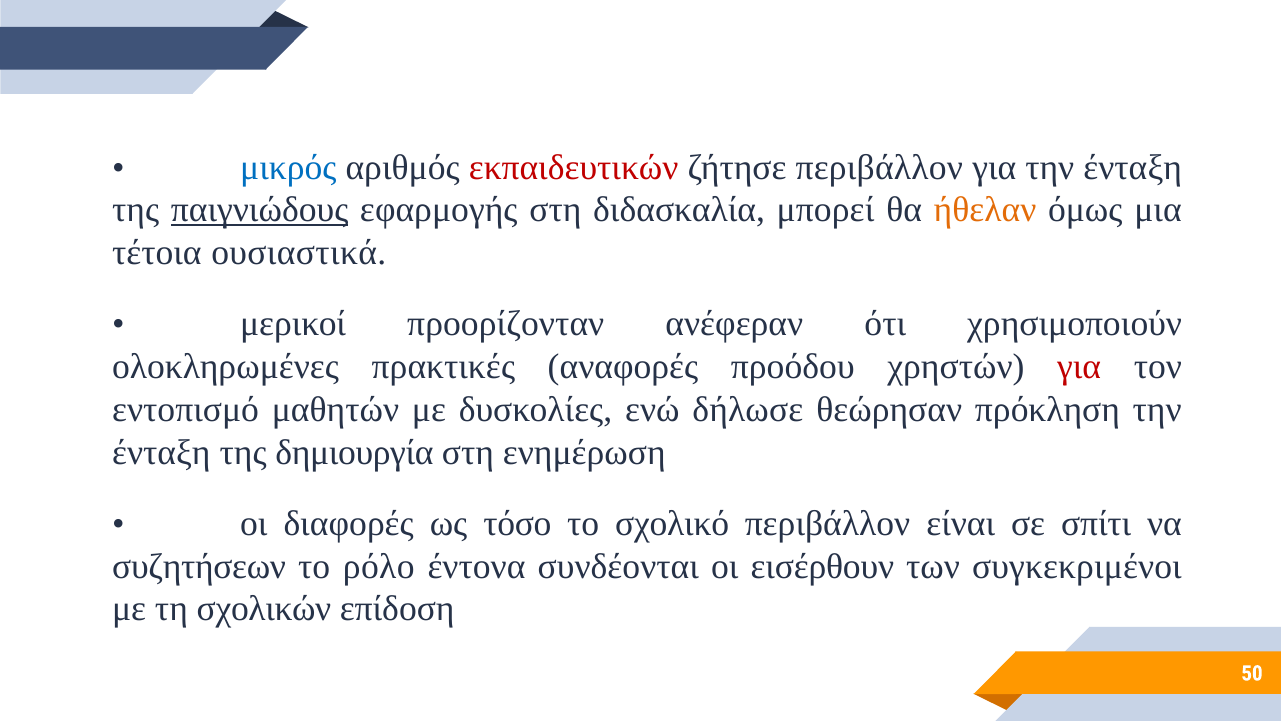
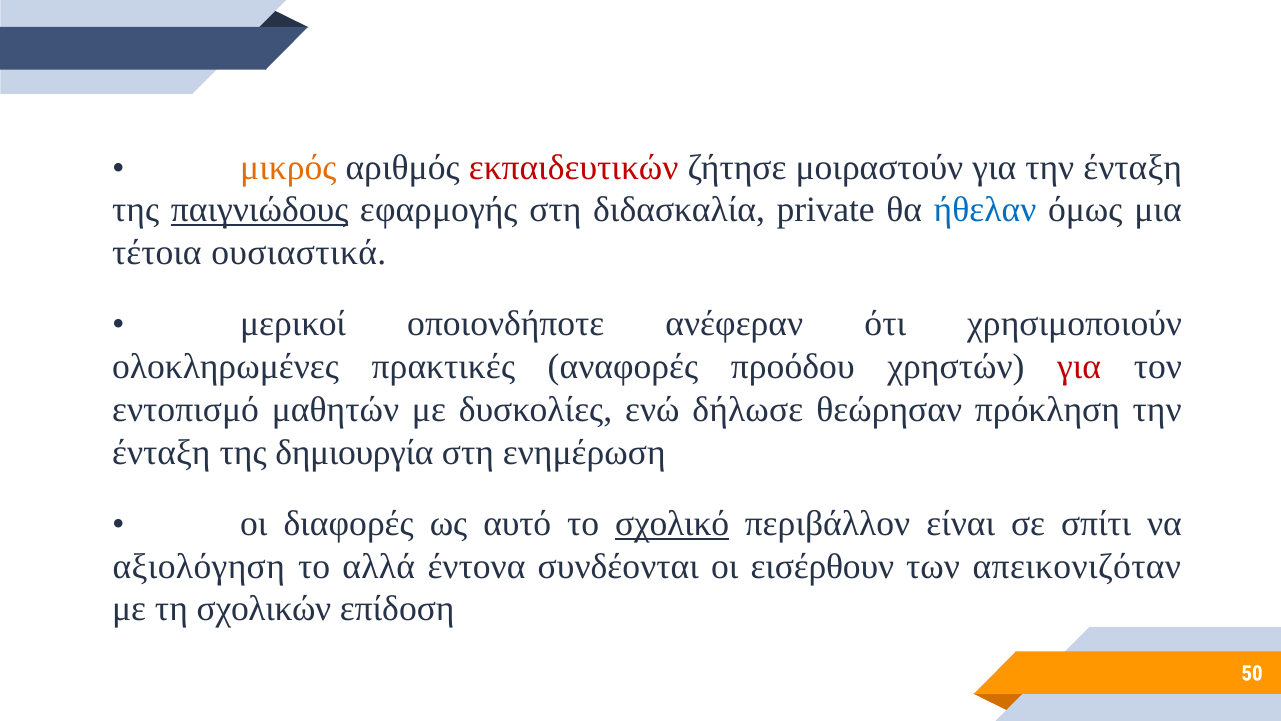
μικρός colour: blue -> orange (288, 167)
ζήτησε περιβάλλον: περιβάλλον -> μοιραστούν (879, 167)
μπορεί: μπορεί -> private (826, 210)
ήθελαν colour: orange -> blue (985, 210)
προορίζονταν: προορίζονταν -> οποιονδήποτε (506, 324)
τόσο: τόσο -> αυτό (517, 523)
σχολικό underline: none -> present (672, 523)
συζητήσεων: συζητήσεων -> αξιολόγηση (199, 566)
ρόλο: ρόλο -> αλλά (379, 566)
συγκεκριμένοι: συγκεκριμένοι -> απεικονιζόταν (1077, 566)
